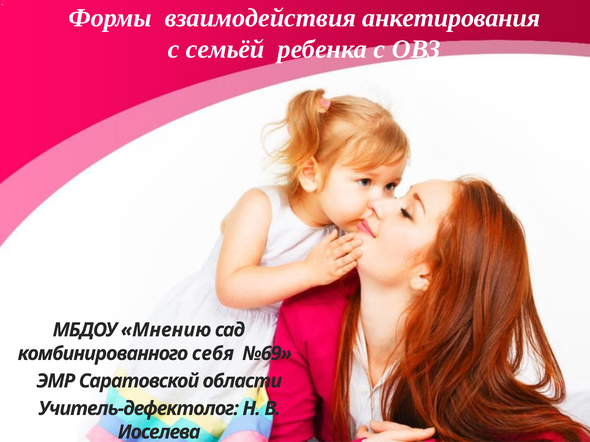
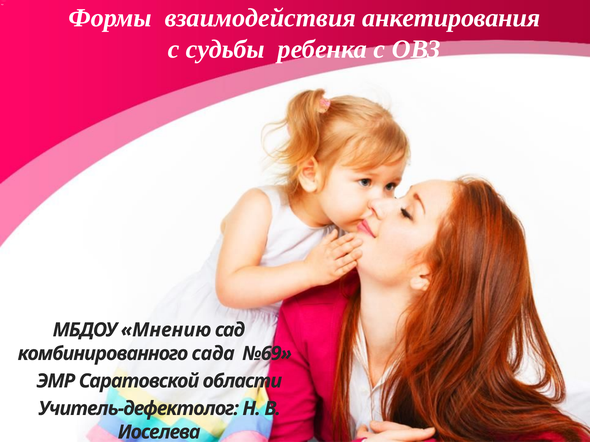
семьёй: семьёй -> судьбы (225, 49)
себя: себя -> сада (213, 354)
